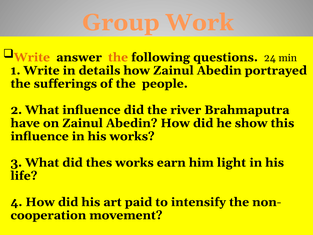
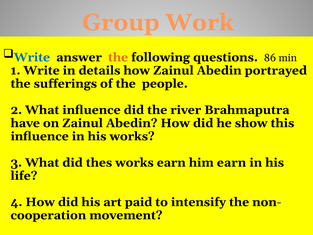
Write colour: orange -> blue (32, 57)
24: 24 -> 86 (270, 58)
him light: light -> earn (232, 162)
